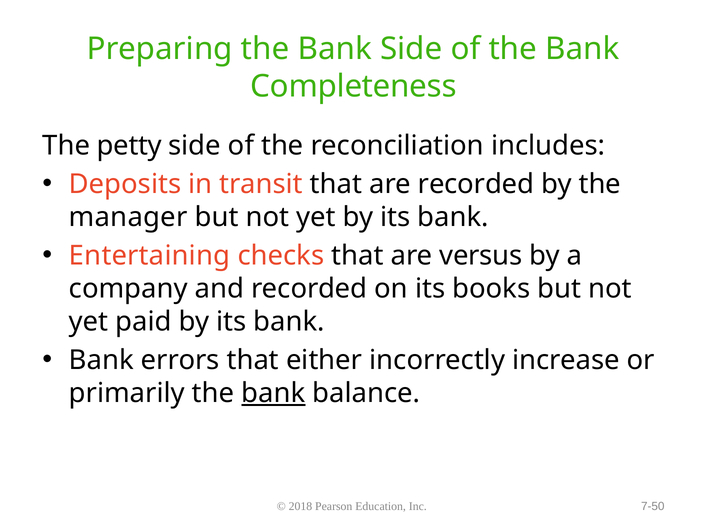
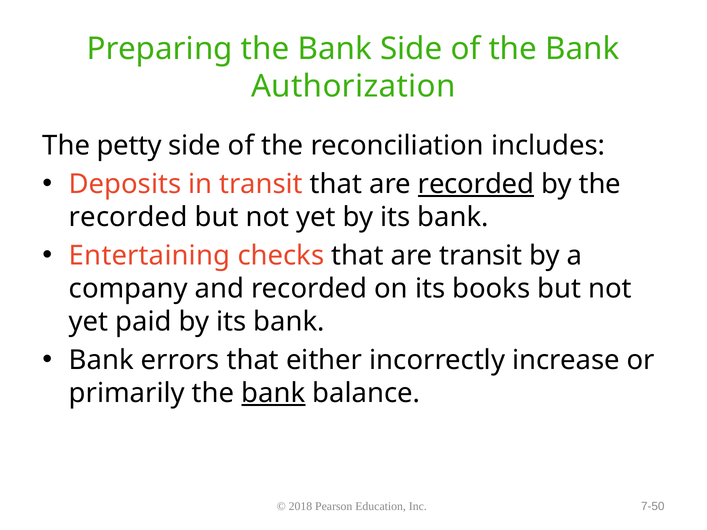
Completeness: Completeness -> Authorization (353, 86)
recorded underline: none -> present (476, 184)
manager: manager -> recorded (128, 217)
are versus: versus -> transit (481, 256)
